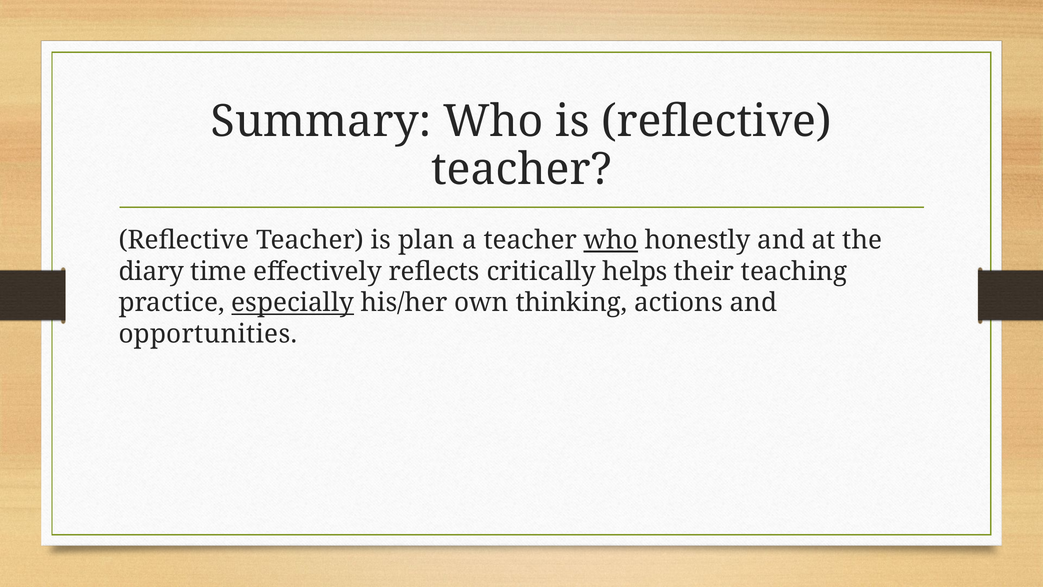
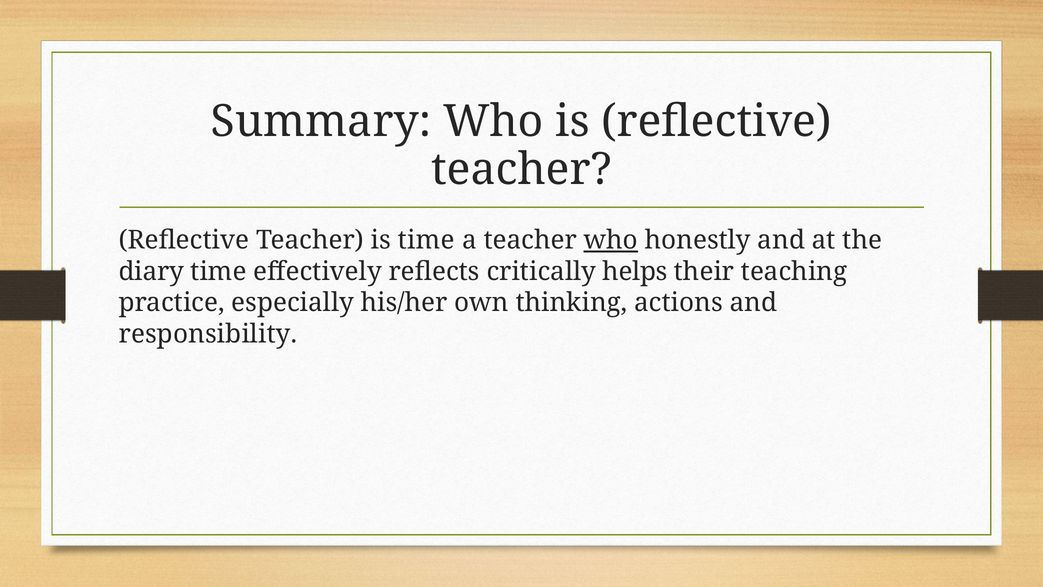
is plan: plan -> time (426, 240)
especially underline: present -> none (293, 303)
opportunities: opportunities -> responsibility (208, 334)
